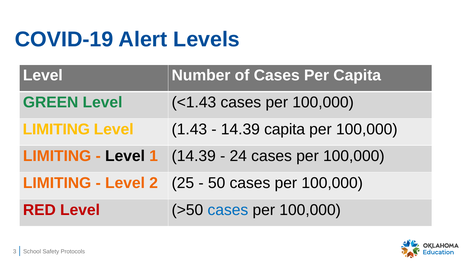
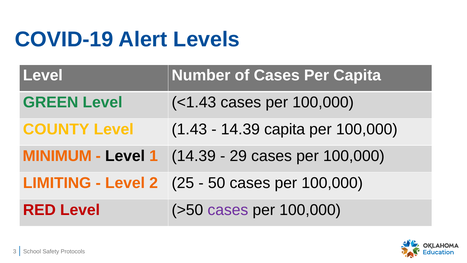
LIMITING: LIMITING -> COUNTY (56, 129)
LIMITING: LIMITING -> MINIMUM (57, 156)
24: 24 -> 29 (238, 156)
cases colour: blue -> purple (228, 210)
